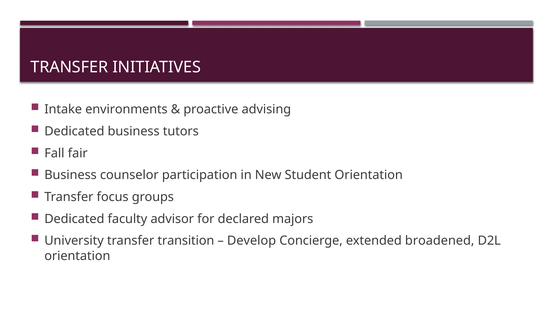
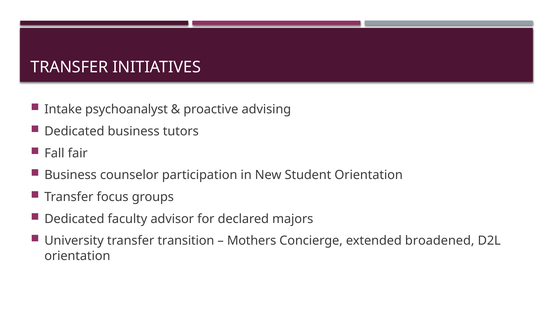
environments: environments -> psychoanalyst (127, 109)
Develop: Develop -> Mothers (252, 241)
